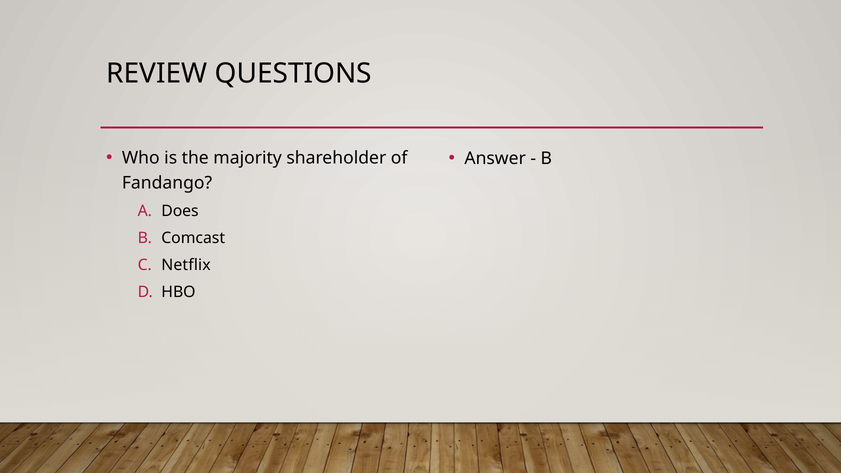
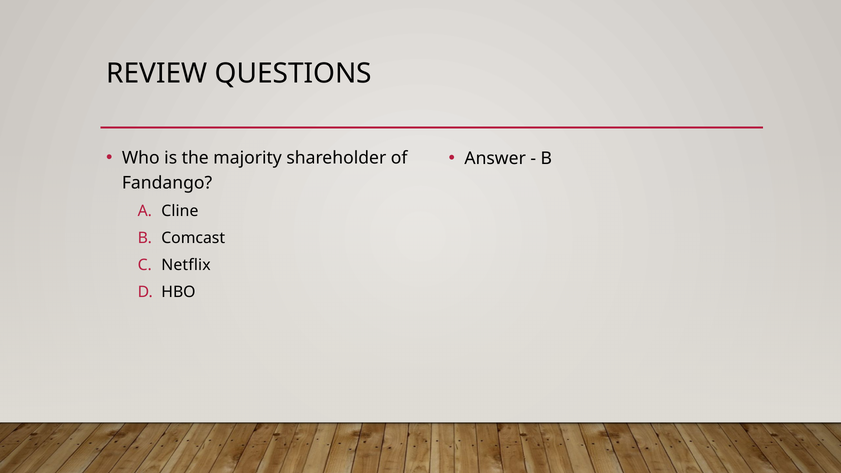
Does: Does -> Cline (180, 211)
